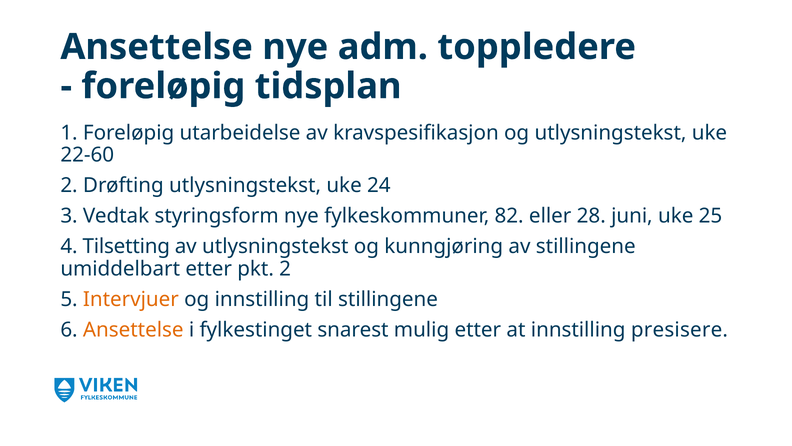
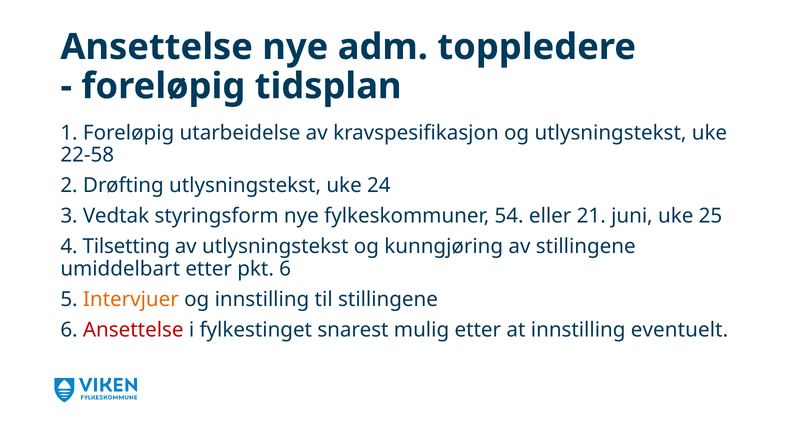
22-60: 22-60 -> 22-58 (87, 155)
82: 82 -> 54 (509, 216)
28: 28 -> 21 (591, 216)
pkt 2: 2 -> 6 (285, 269)
Ansettelse colour: orange -> red (133, 330)
presisere: presisere -> eventuelt (680, 330)
